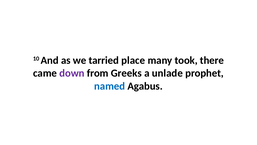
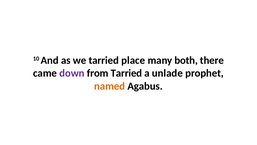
took: took -> both (186, 60)
from Greeks: Greeks -> Tarried (126, 73)
named colour: blue -> orange (110, 86)
